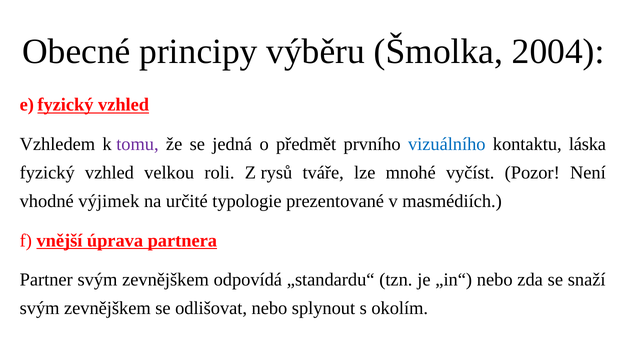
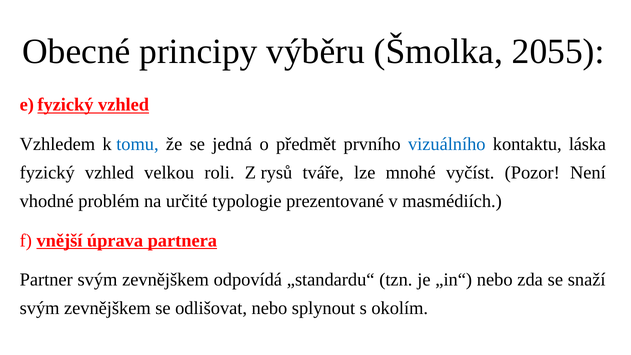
2004: 2004 -> 2055 (558, 52)
tomu colour: purple -> blue (137, 144)
výjimek: výjimek -> problém (109, 201)
